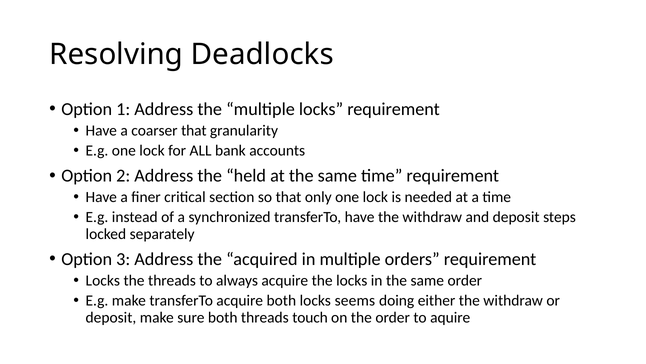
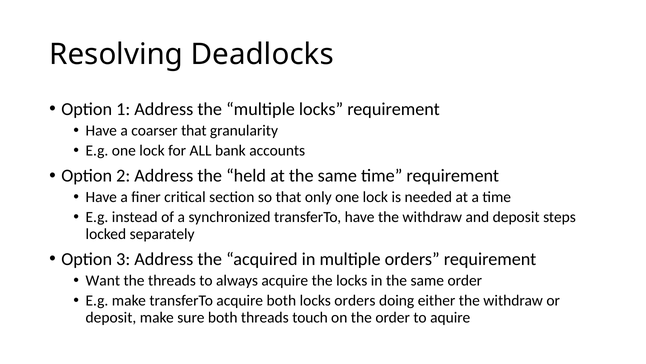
Locks: Locks -> Want (103, 280)
locks seems: seems -> orders (355, 300)
